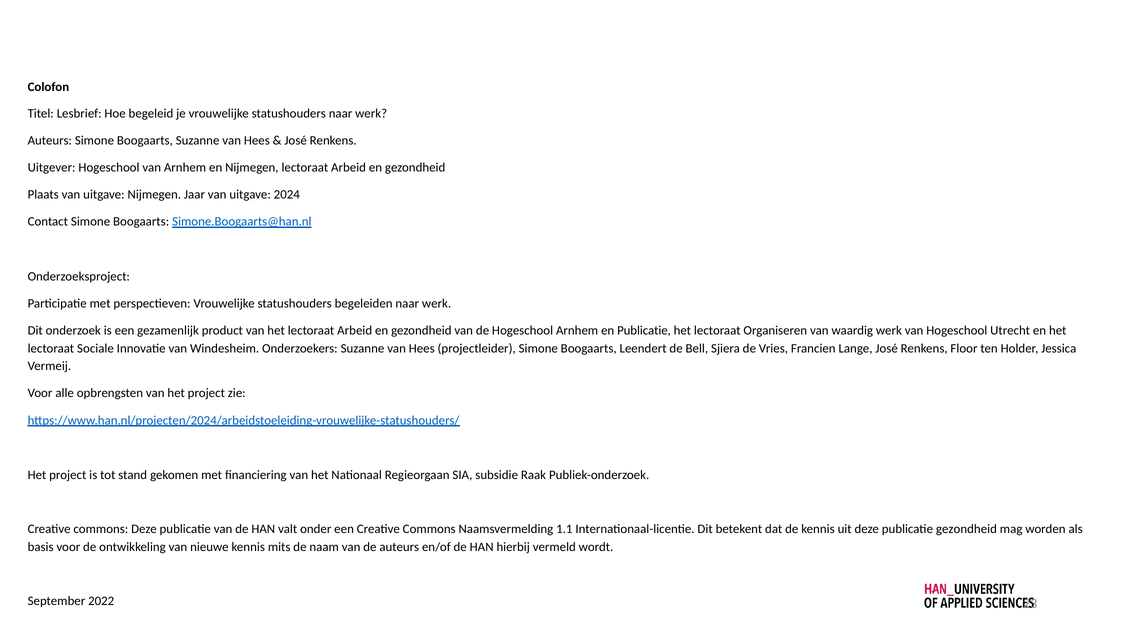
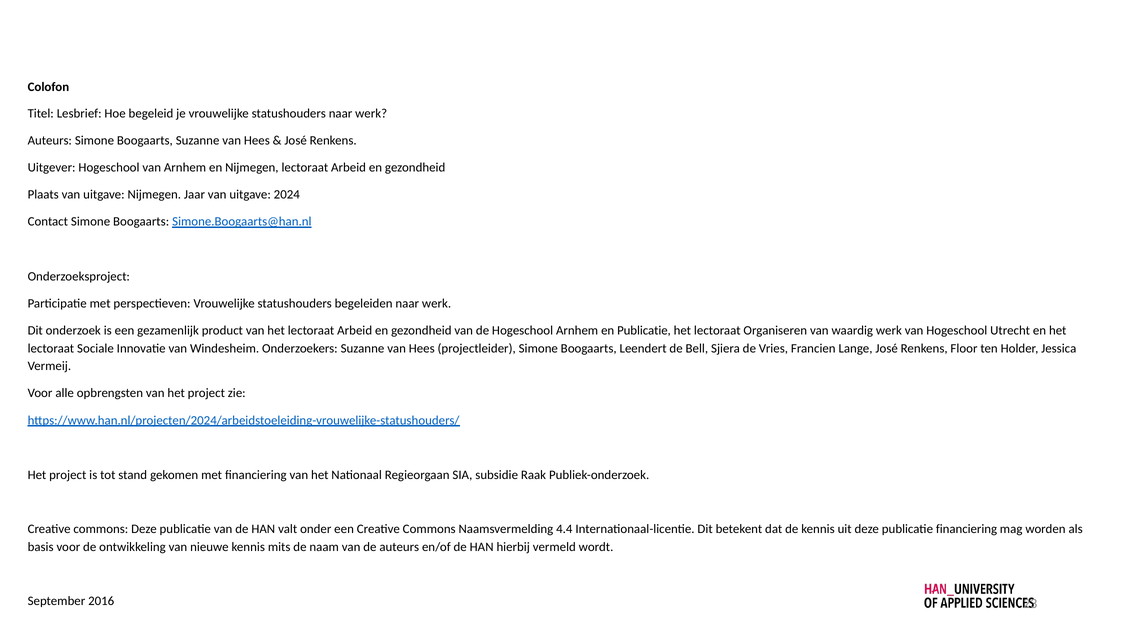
1.1: 1.1 -> 4.4 (564, 529)
publicatie gezondheid: gezondheid -> financiering (966, 529)
2022: 2022 -> 2016 (101, 601)
